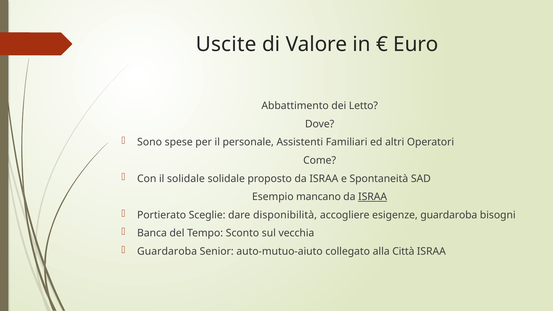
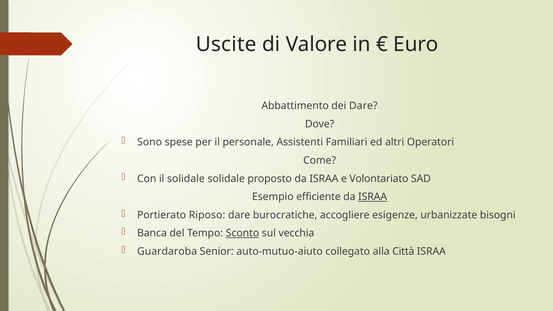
dei Letto: Letto -> Dare (363, 106)
Spontaneità: Spontaneità -> Volontariato (379, 179)
mancano: mancano -> efficiente (318, 197)
Sceglie: Sceglie -> Riposo (207, 215)
disponibilità: disponibilità -> burocratiche (285, 215)
esigenze guardaroba: guardaroba -> urbanizzate (449, 215)
Sconto underline: none -> present (242, 233)
